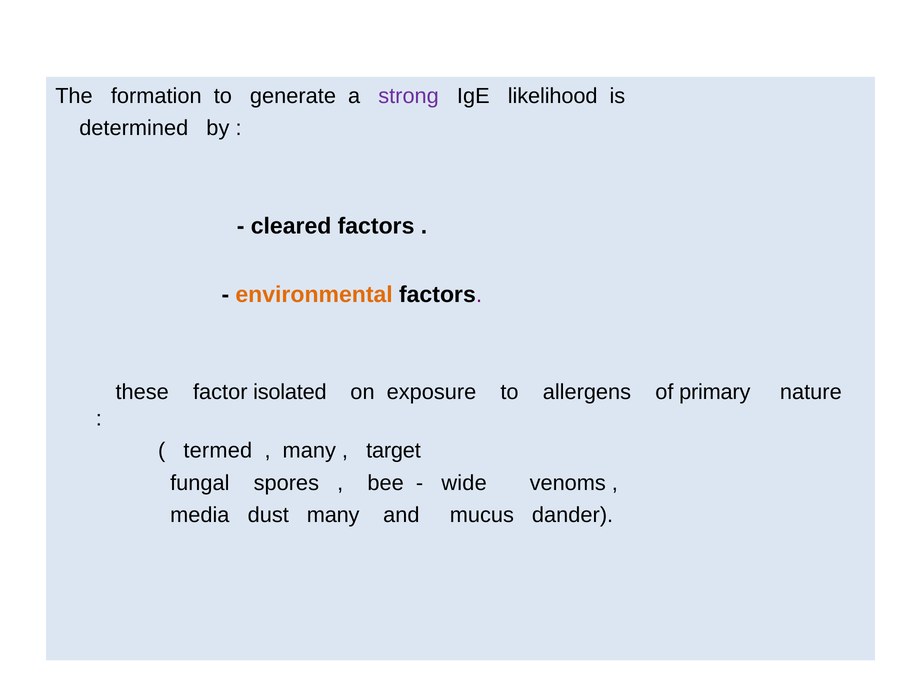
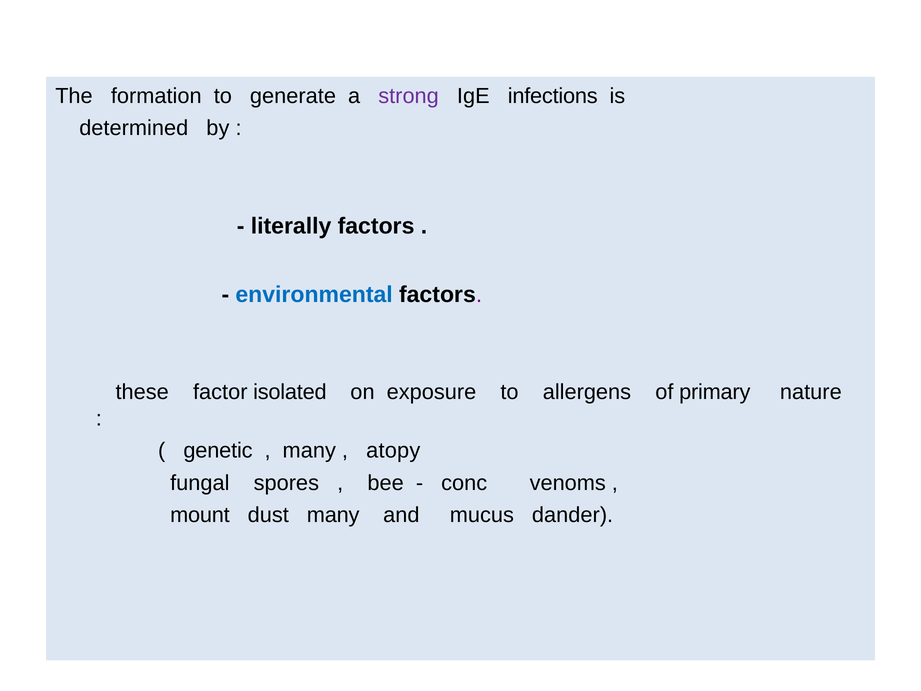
likelihood: likelihood -> infections (553, 96)
cleared: cleared -> literally (291, 226)
environmental colour: orange -> blue (314, 295)
termed: termed -> genetic (218, 450)
target: target -> atopy (393, 450)
wide: wide -> conc (464, 483)
media: media -> mount (200, 515)
